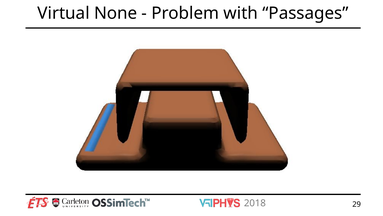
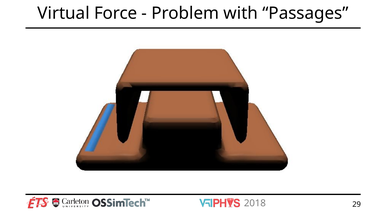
None: None -> Force (116, 13)
